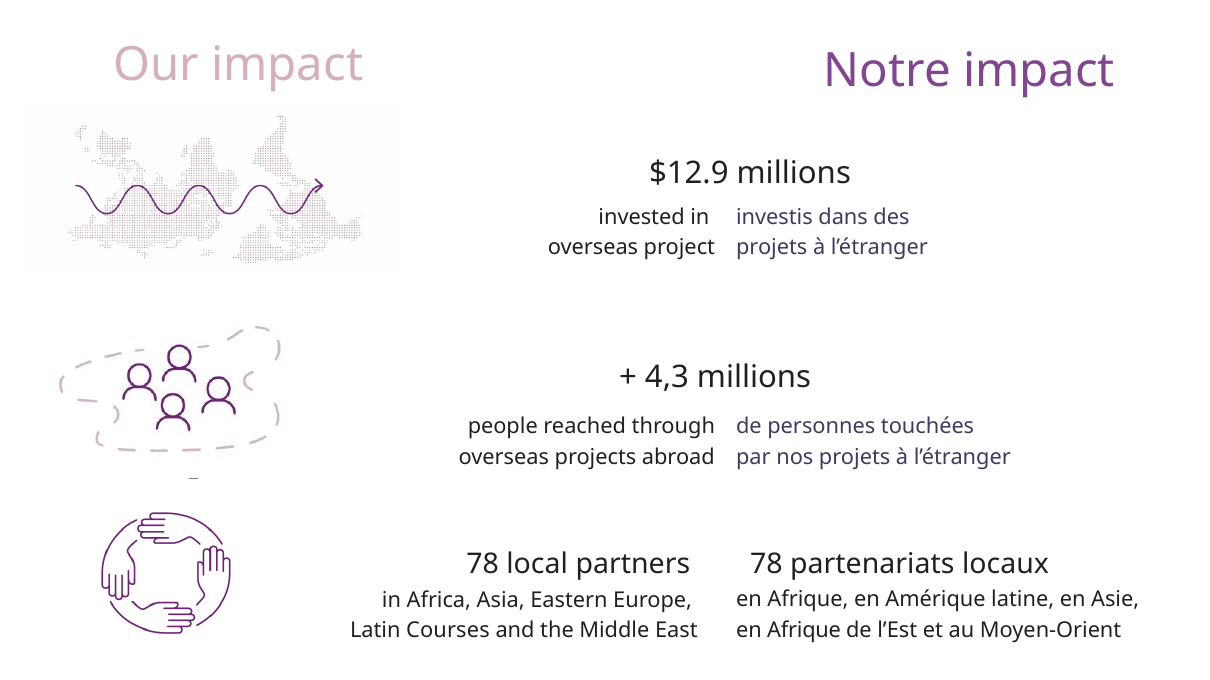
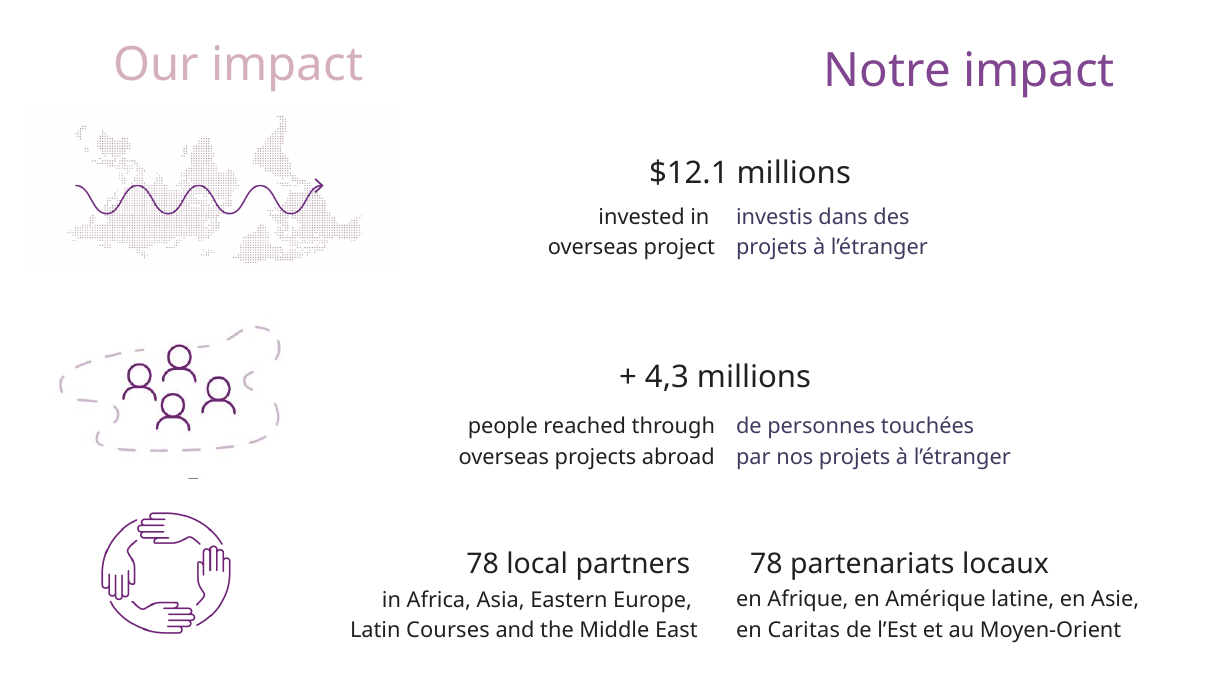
$12.9: $12.9 -> $12.1 (689, 173)
Afrique: Afrique -> Caritas (804, 630)
